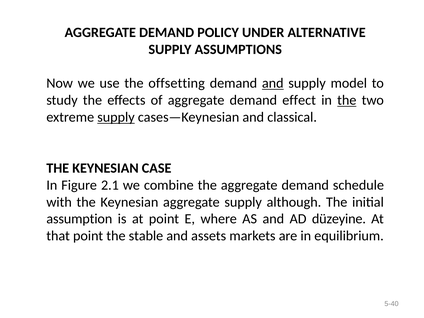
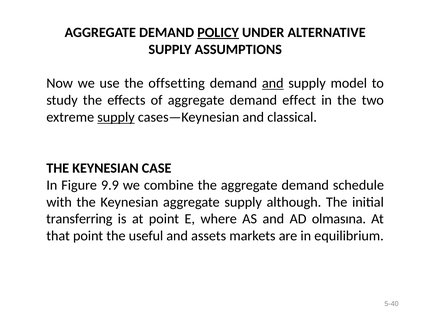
POLICY underline: none -> present (218, 32)
the underline: present -> none (347, 100)
2.1: 2.1 -> 9.9 (110, 185)
assumption: assumption -> transferring (79, 219)
düzeyine: düzeyine -> olmasına (339, 219)
stable: stable -> useful (146, 236)
